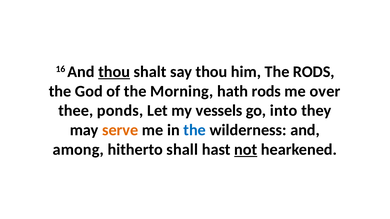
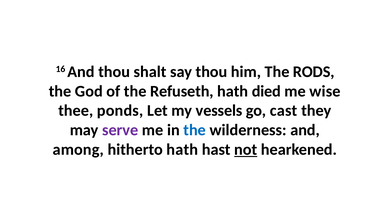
thou underline: present -> none (114, 72)
Morning: Morning -> Refuseth (182, 91)
hath rods: rods -> died (266, 91)
over: over -> wise (325, 91)
into: into -> cast (284, 111)
serve colour: orange -> purple (120, 130)
hitherto shall: shall -> hath (182, 150)
